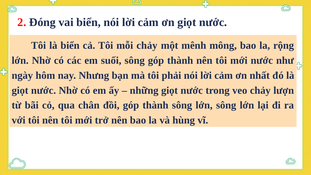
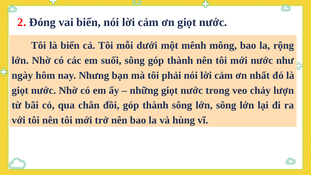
mỗi chảy: chảy -> dưới (147, 46)
